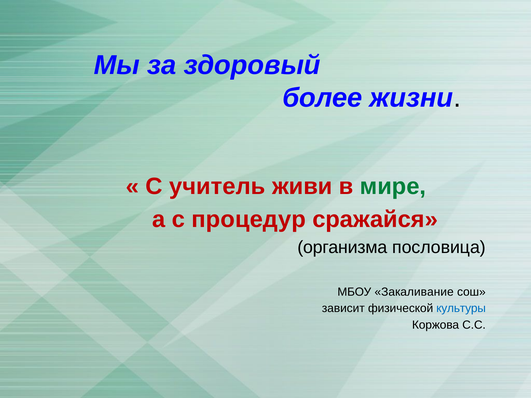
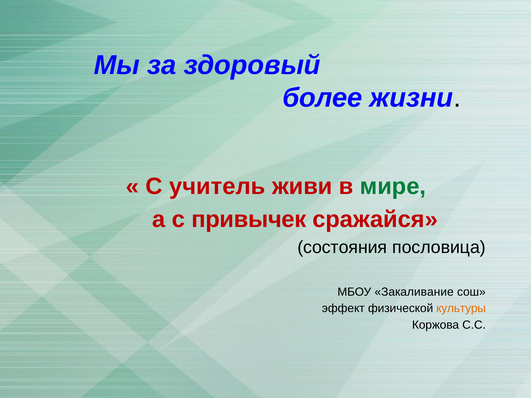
процедур: процедур -> привычек (249, 220)
организма: организма -> состояния (342, 248)
зависит: зависит -> эффект (343, 309)
культуры colour: blue -> orange (461, 309)
